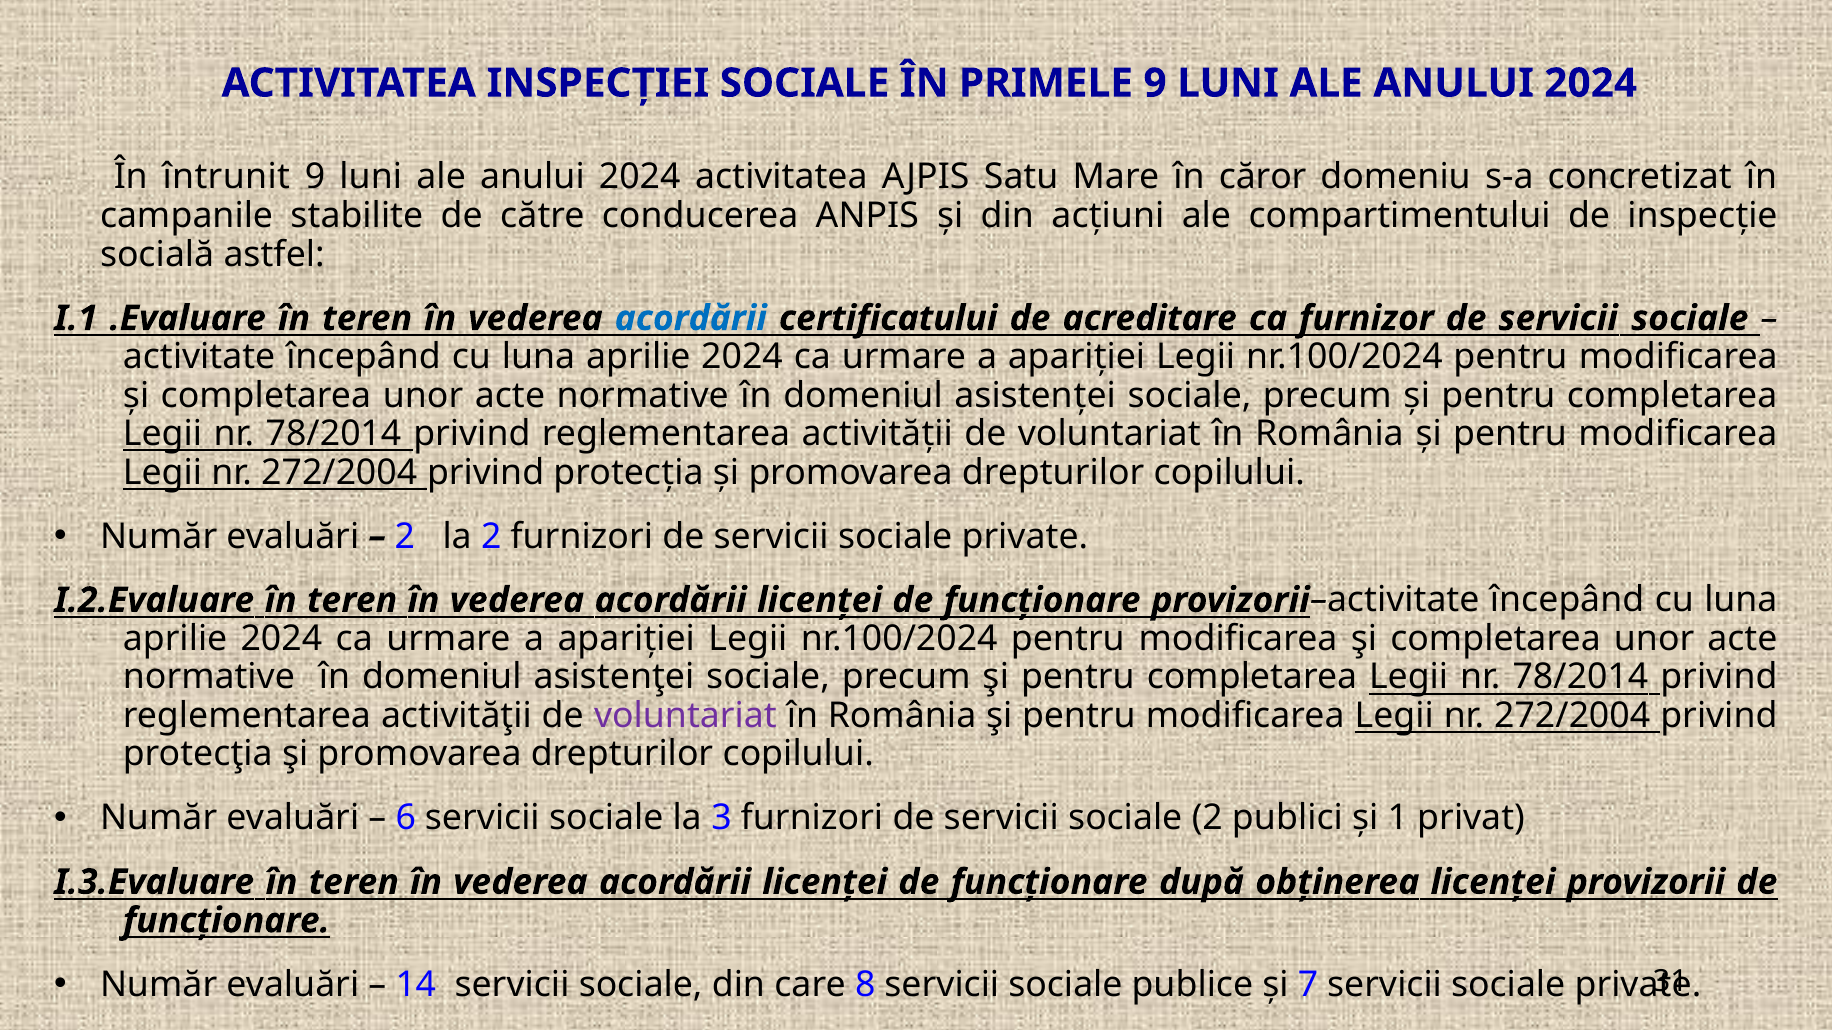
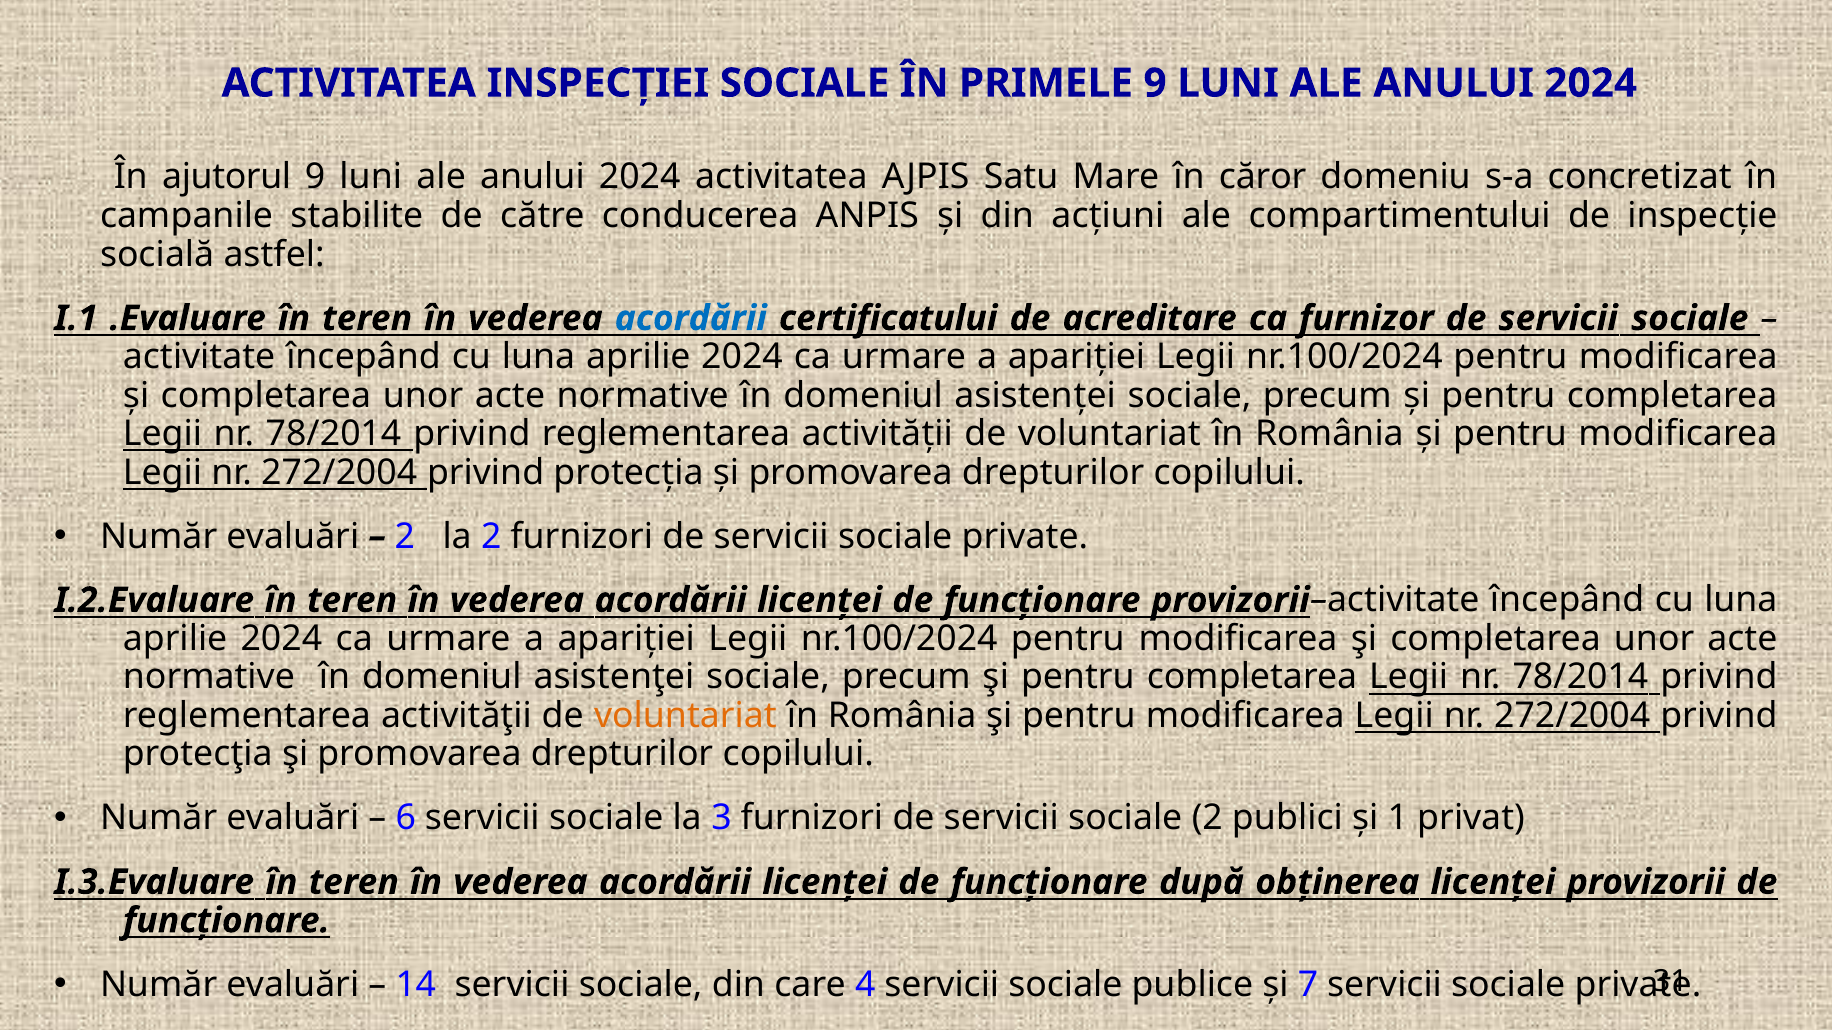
întrunit: întrunit -> ajutorul (227, 177)
voluntariat colour: purple -> orange (685, 716)
8: 8 -> 4 (865, 985)
